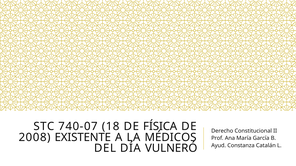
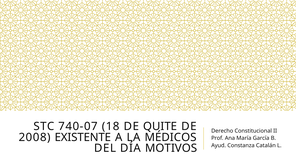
FÍSICA: FÍSICA -> QUITE (160, 127)
VULNERÓ: VULNERÓ -> MOTIVOS (171, 149)
